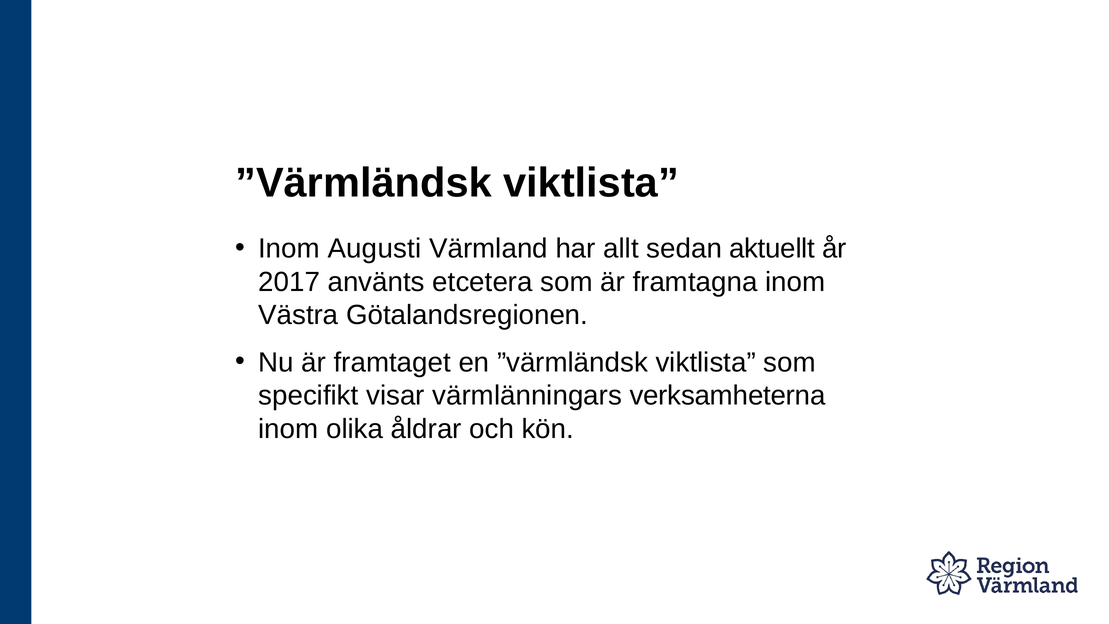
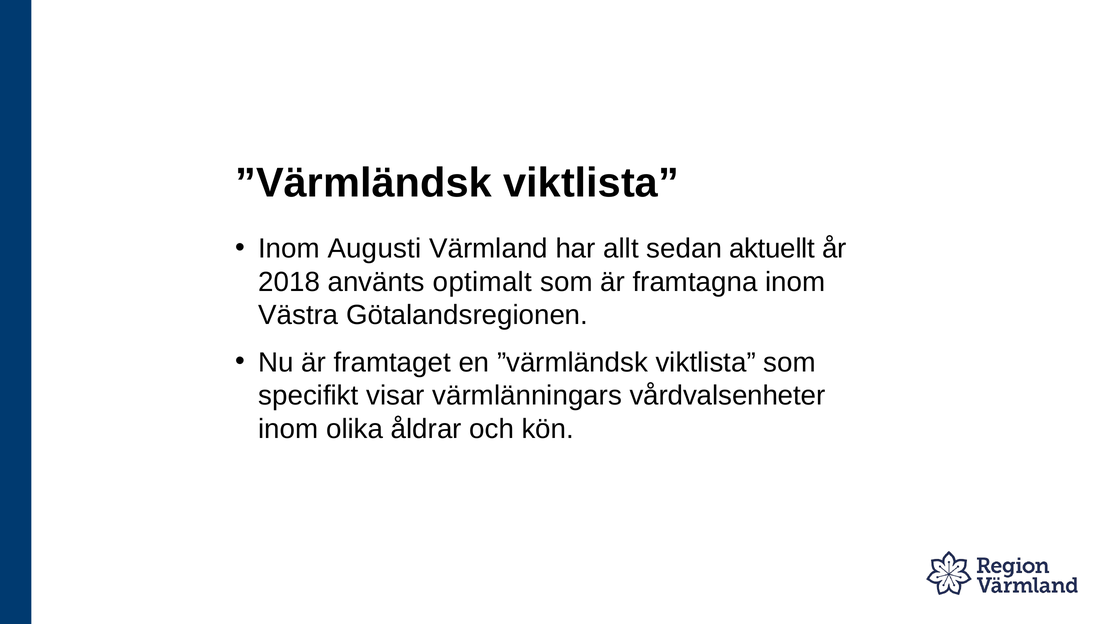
2017: 2017 -> 2018 (289, 282)
etcetera: etcetera -> optimalt (482, 282)
verksamheterna: verksamheterna -> vårdvalsenheter (727, 396)
